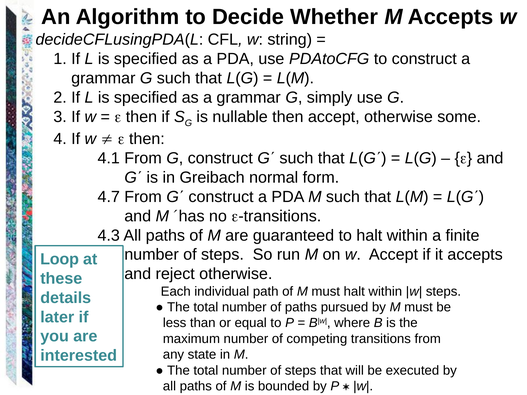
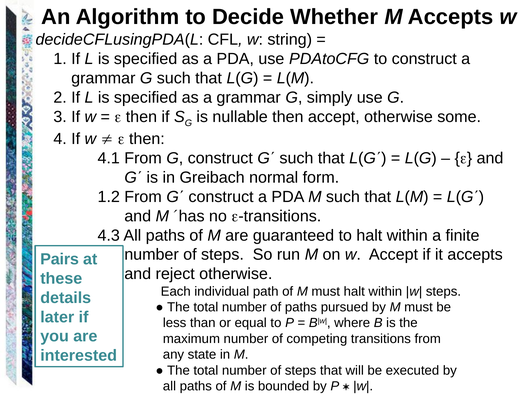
4.7: 4.7 -> 1.2 (109, 197)
Loop: Loop -> Pairs (60, 259)
